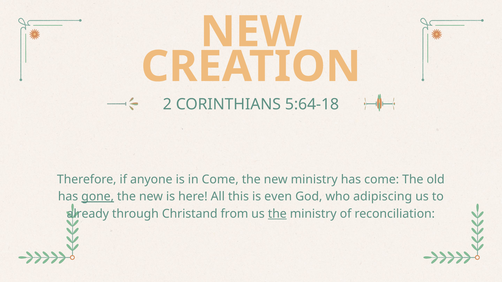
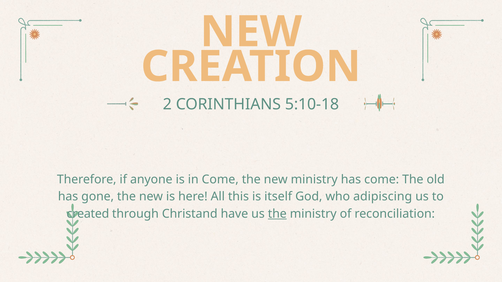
5:64-18: 5:64-18 -> 5:10-18 (312, 104)
gone underline: present -> none (98, 197)
even: even -> itself (278, 197)
already: already -> created (88, 214)
from: from -> have (234, 214)
